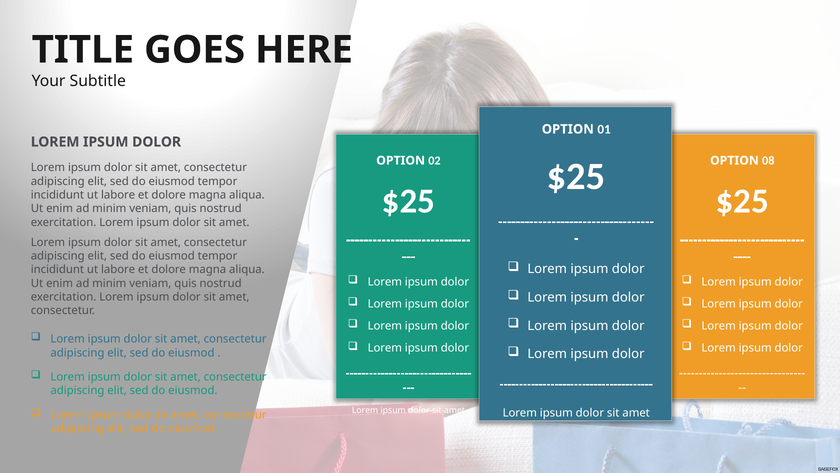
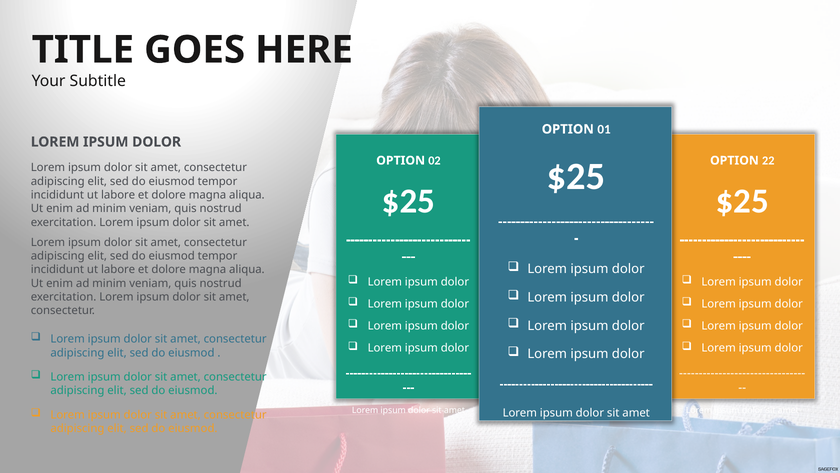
08: 08 -> 22 (768, 160)
